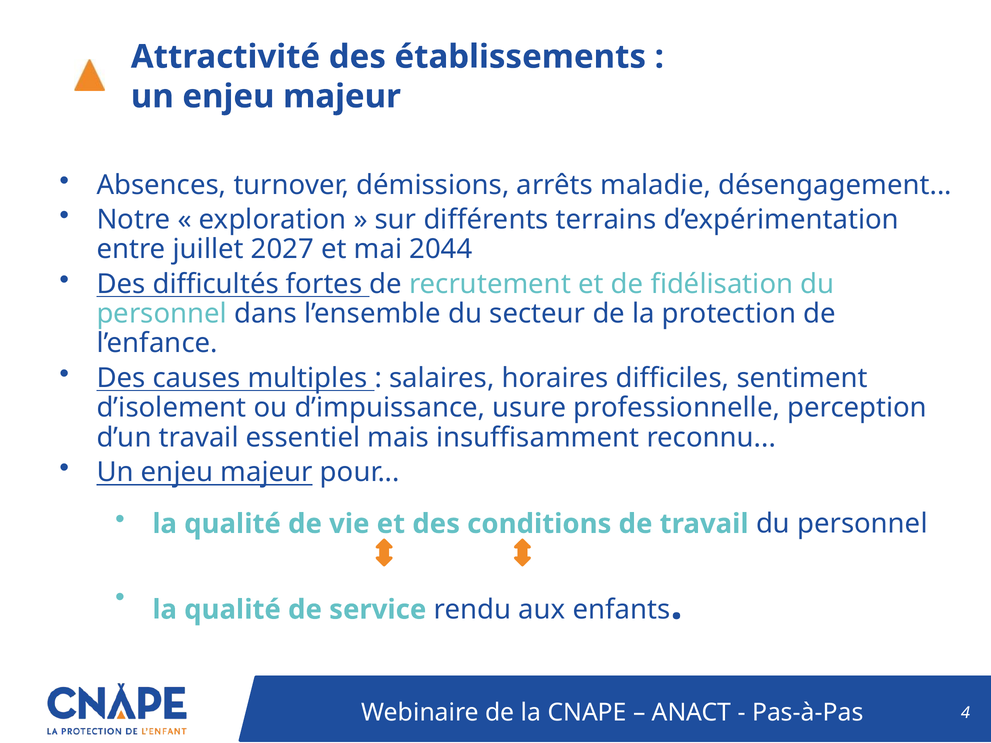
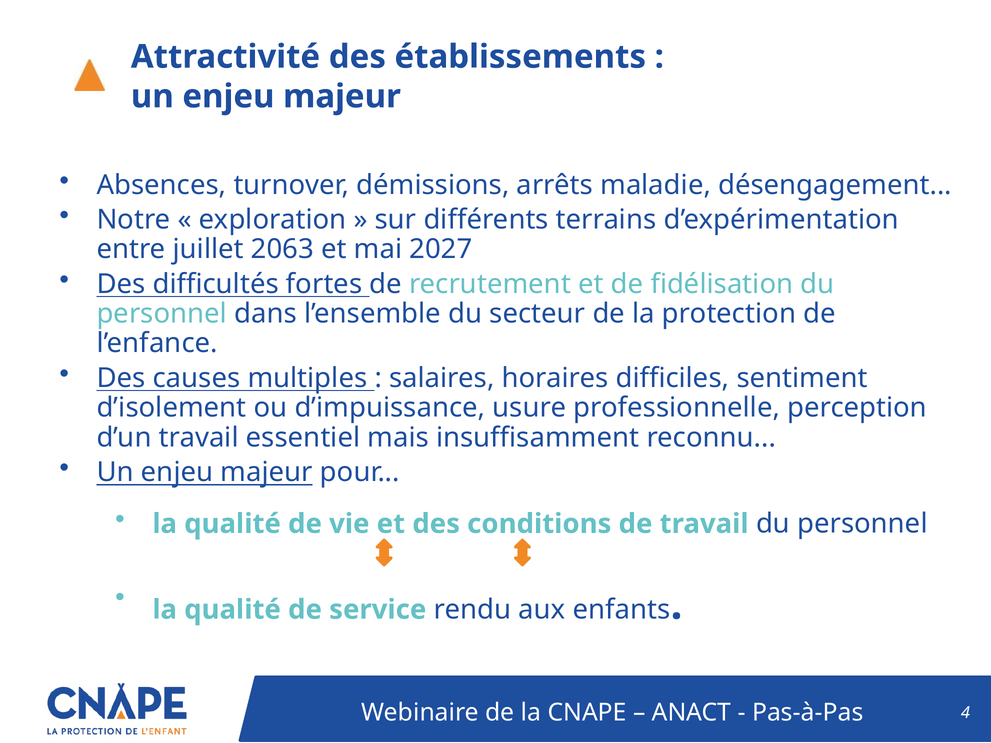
2027: 2027 -> 2063 (282, 249)
2044: 2044 -> 2027 (441, 249)
